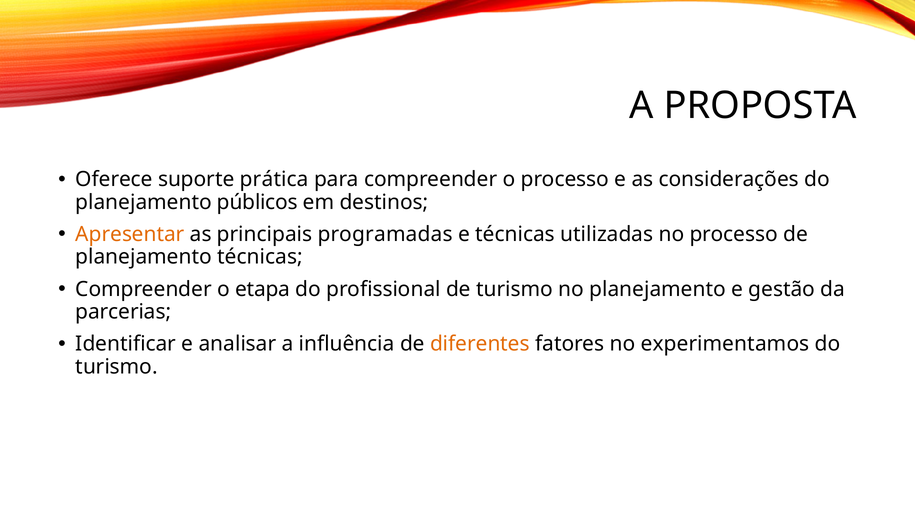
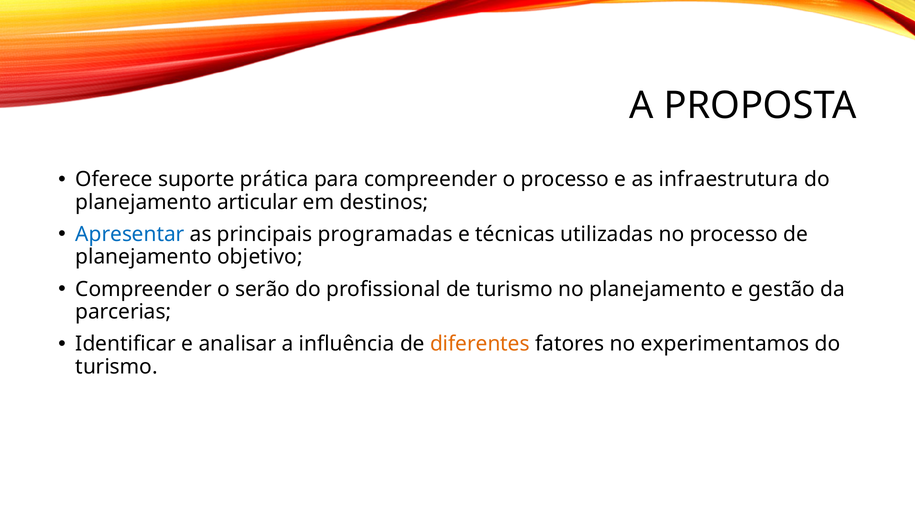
considerações: considerações -> infraestrutura (729, 179)
públicos: públicos -> articular (257, 202)
Apresentar colour: orange -> blue (130, 234)
planejamento técnicas: técnicas -> objetivo (260, 257)
etapa: etapa -> serão (263, 289)
